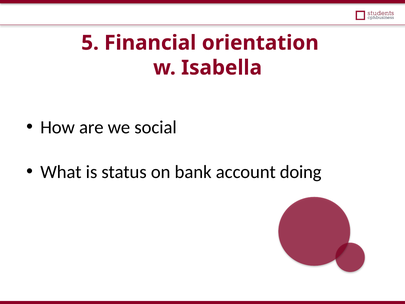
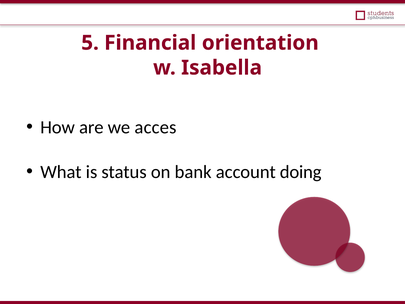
social: social -> acces (155, 127)
